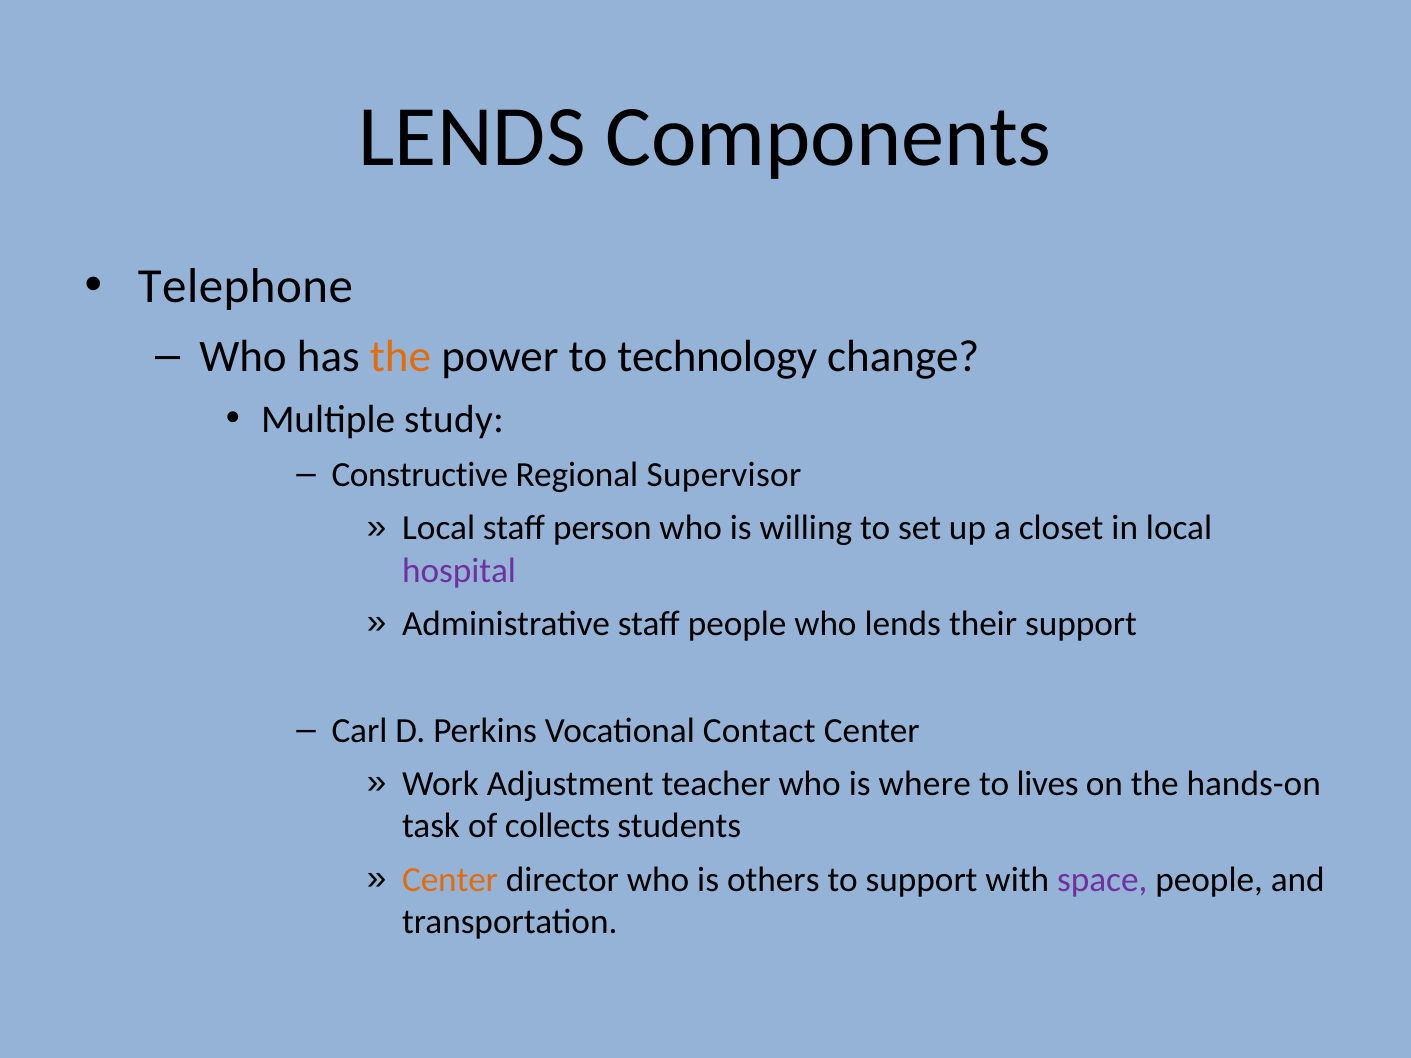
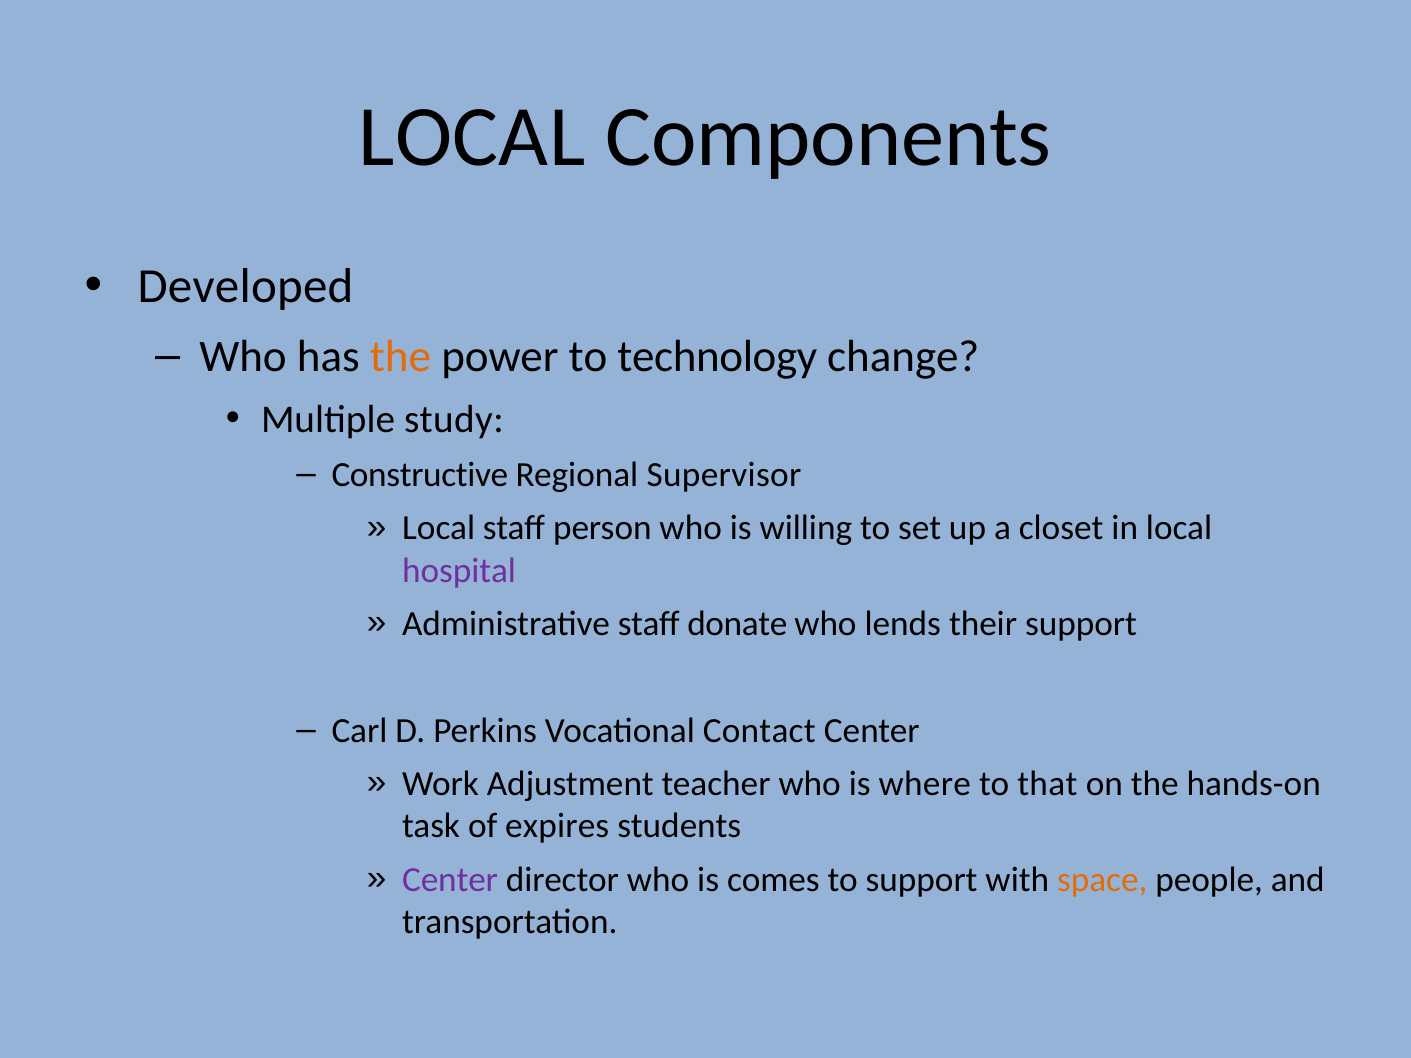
LENDS: LENDS -> LOCAL (472, 137)
Telephone: Telephone -> Developed (246, 287)
staff people: people -> donate (737, 624)
lives: lives -> that (1047, 784)
collects: collects -> expires (557, 826)
Center colour: orange -> purple (450, 880)
others: others -> comes (773, 880)
space colour: purple -> orange (1102, 880)
